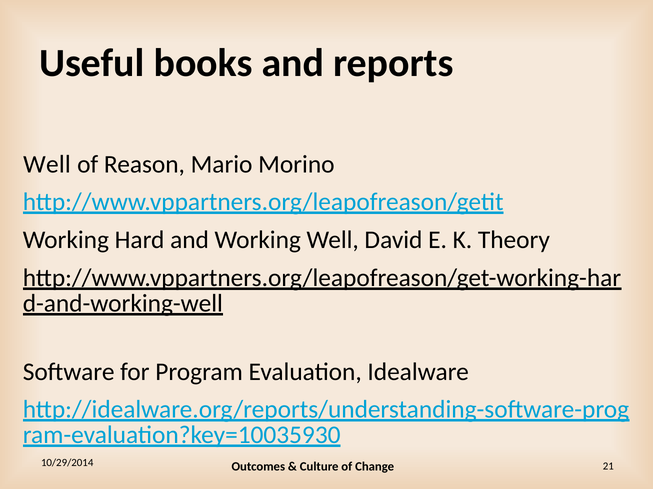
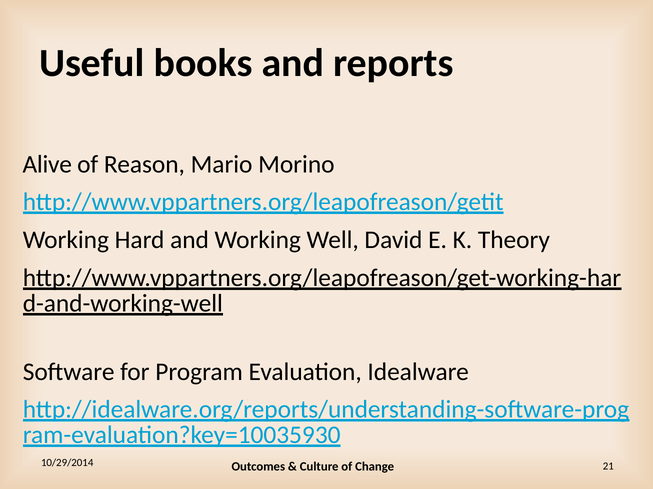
Well: Well -> Alive (47, 164)
